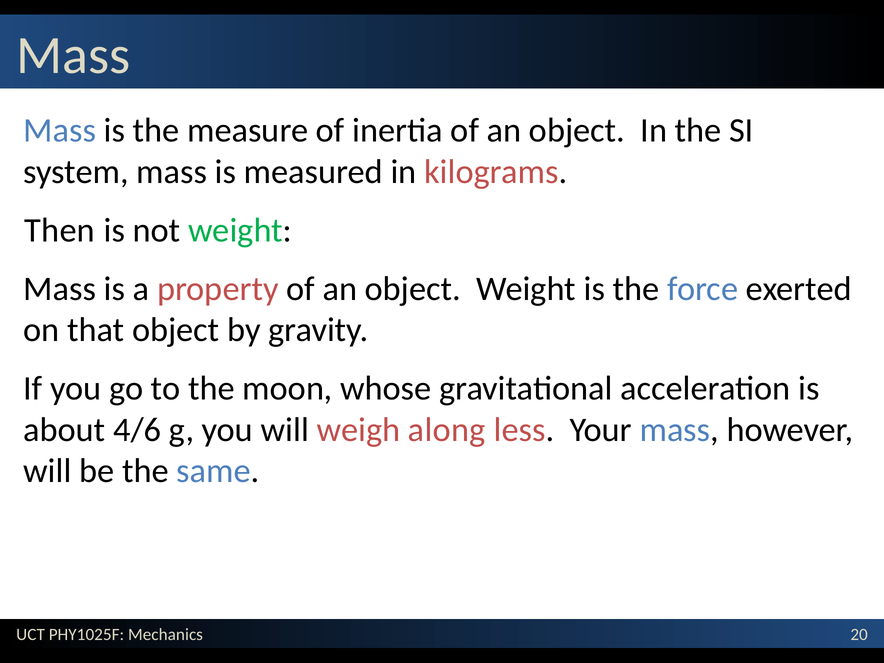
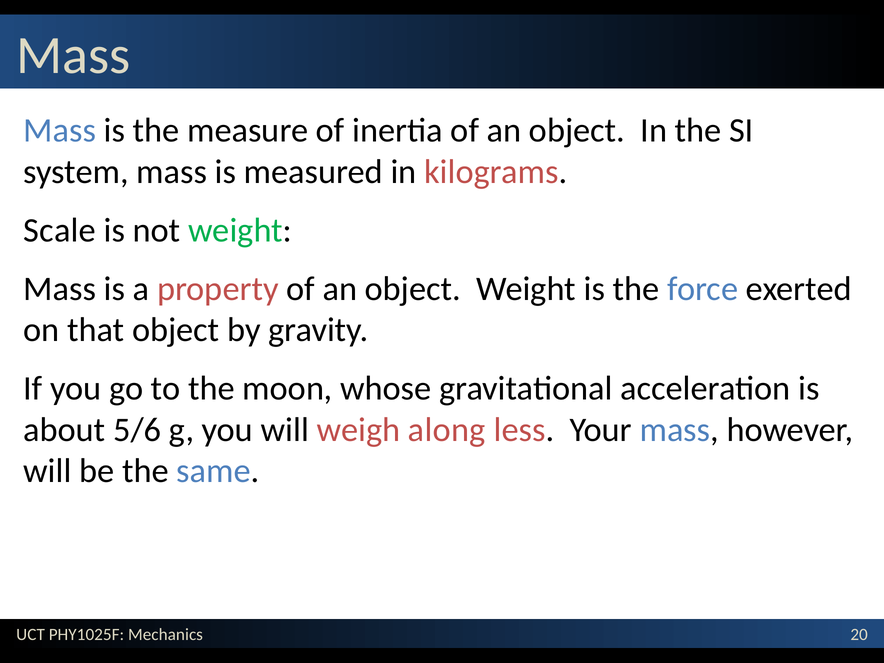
Then: Then -> Scale (60, 230)
4/6: 4/6 -> 5/6 (137, 430)
